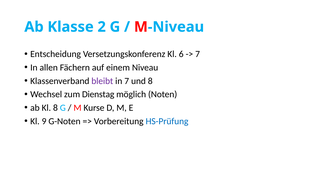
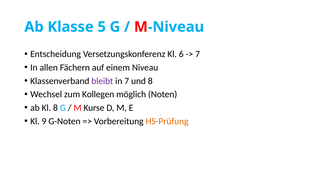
2: 2 -> 5 (102, 27)
Dienstag: Dienstag -> Kollegen (98, 94)
HS-Prüfung colour: blue -> orange (167, 121)
